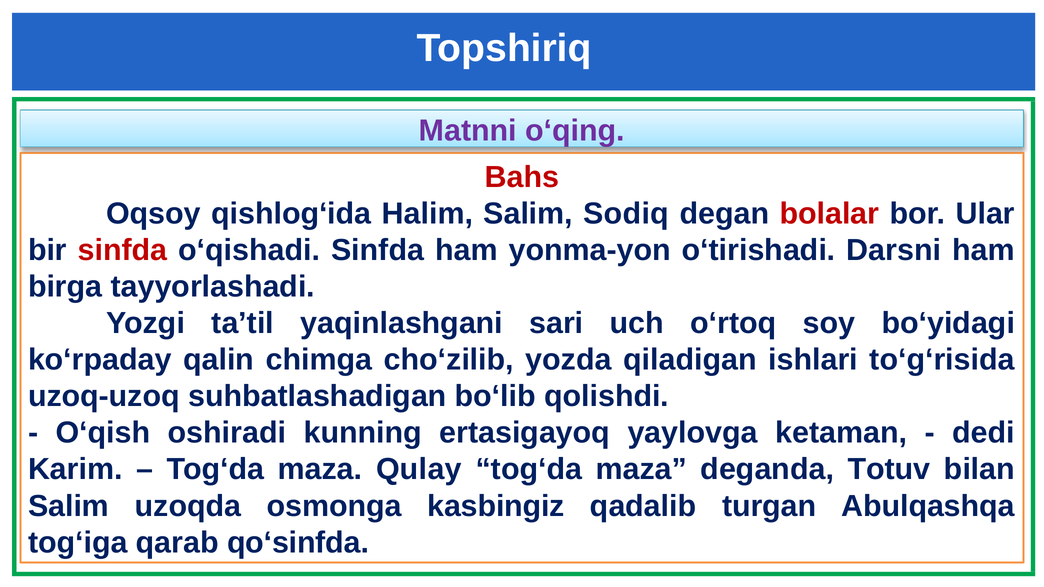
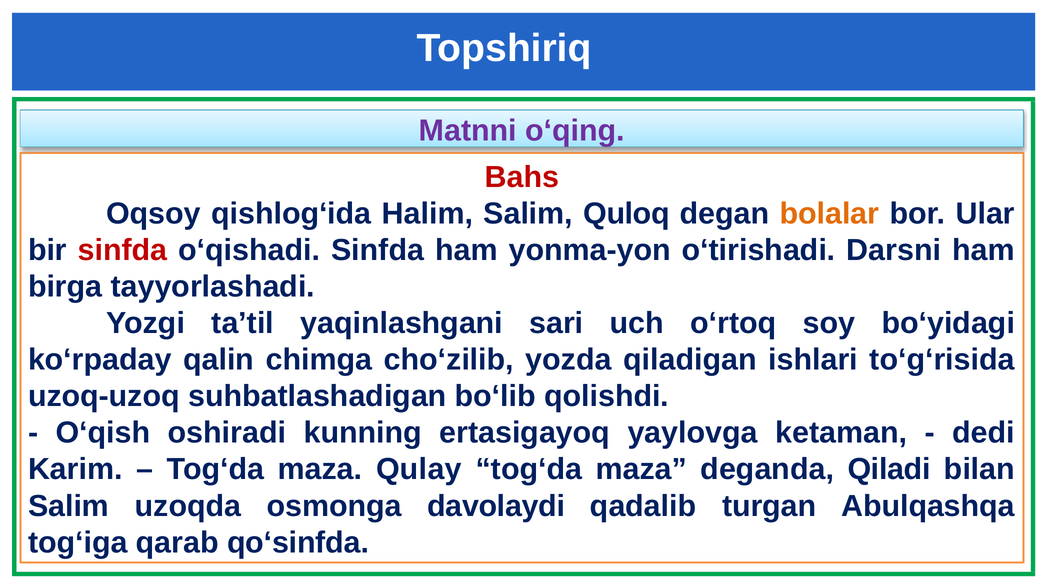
Sodiq: Sodiq -> Quloq (626, 214)
bolalar colour: red -> orange (829, 214)
Totuv: Totuv -> Qiladi (889, 470)
kasbingiz: kasbingiz -> davolaydi (496, 506)
